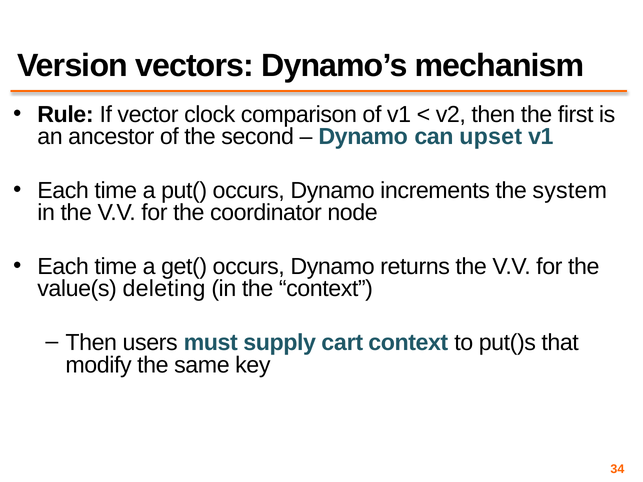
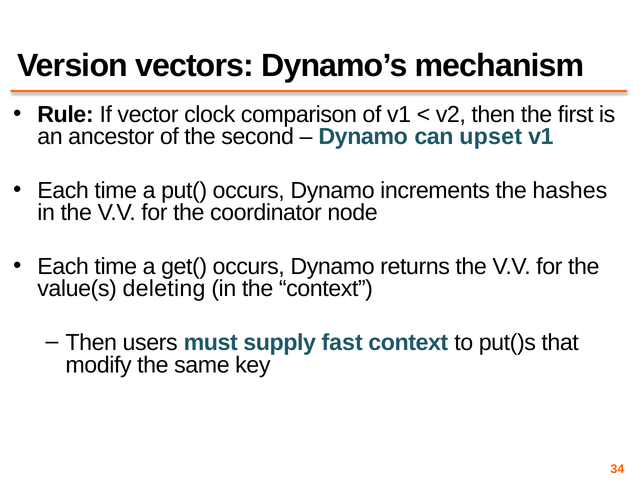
system: system -> hashes (570, 191)
cart: cart -> fast (342, 343)
